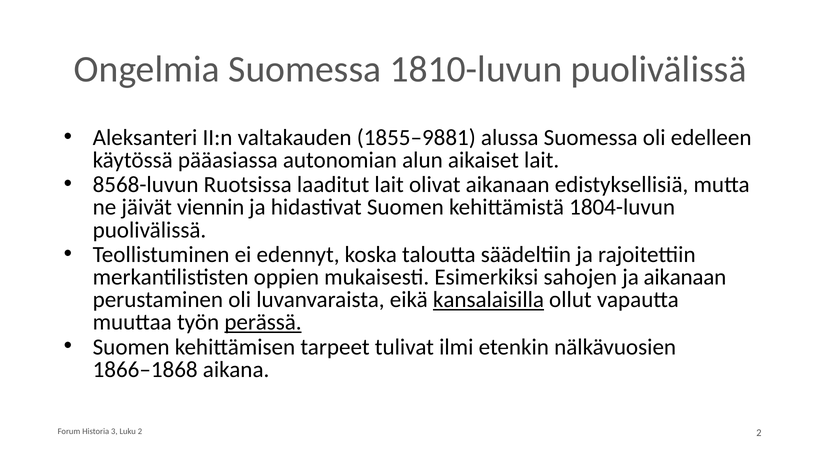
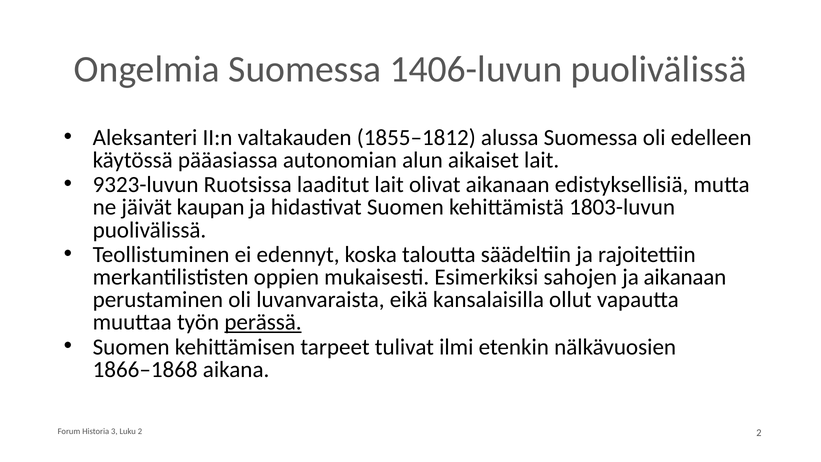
1810-luvun: 1810-luvun -> 1406-luvun (476, 69)
1855–9881: 1855–9881 -> 1855–1812 (416, 138)
8568-luvun: 8568-luvun -> 9323-luvun (146, 185)
viennin: viennin -> kaupan (211, 207)
1804-luvun: 1804-luvun -> 1803-luvun (622, 207)
kansalaisilla underline: present -> none (488, 300)
